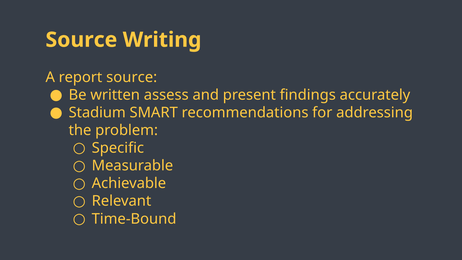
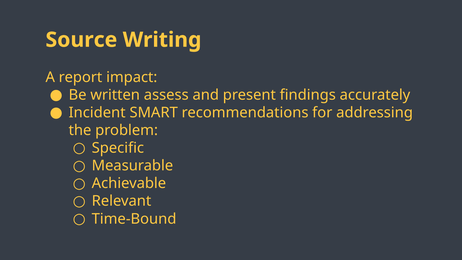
report source: source -> impact (132, 77)
Stadium: Stadium -> Incident (97, 113)
